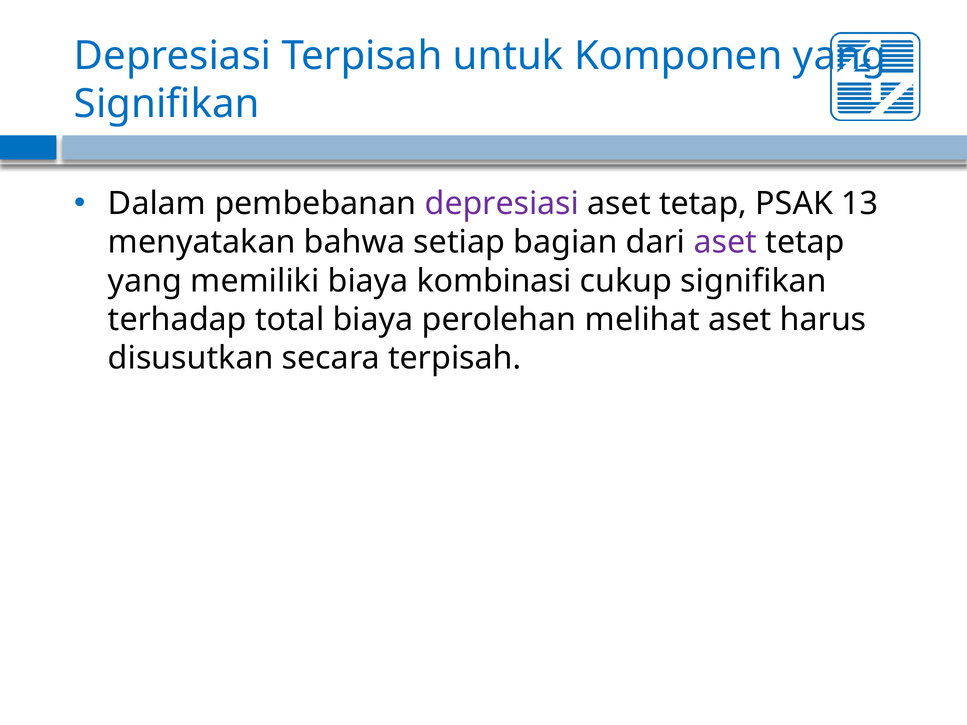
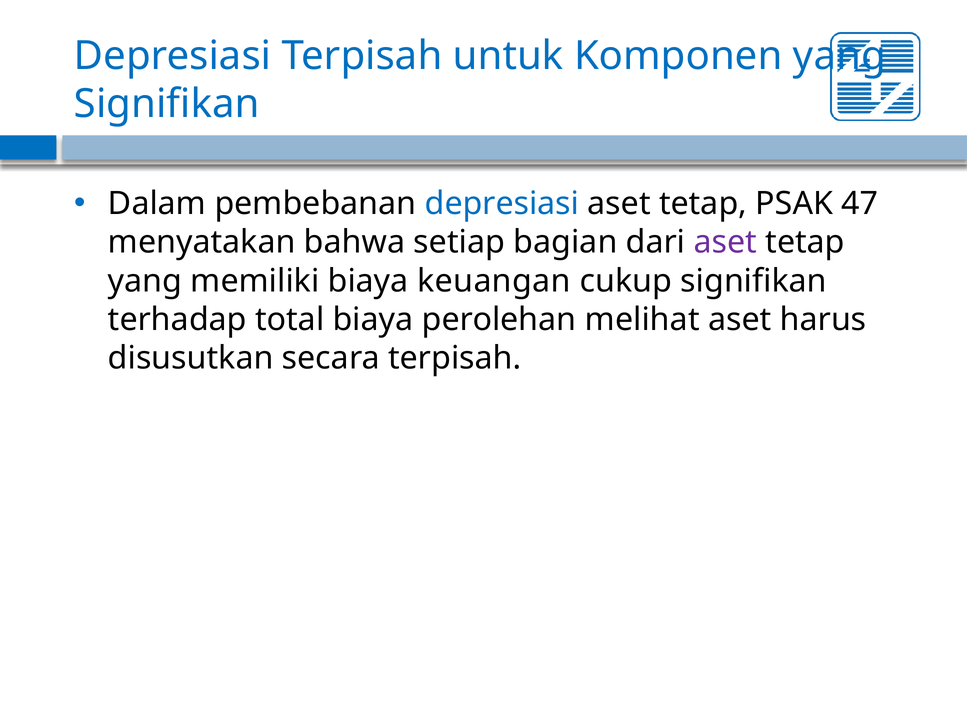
depresiasi colour: purple -> blue (502, 204)
13: 13 -> 47 (860, 204)
kombinasi: kombinasi -> keuangan (494, 281)
